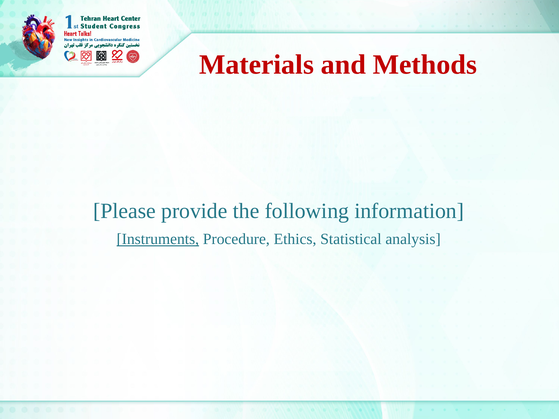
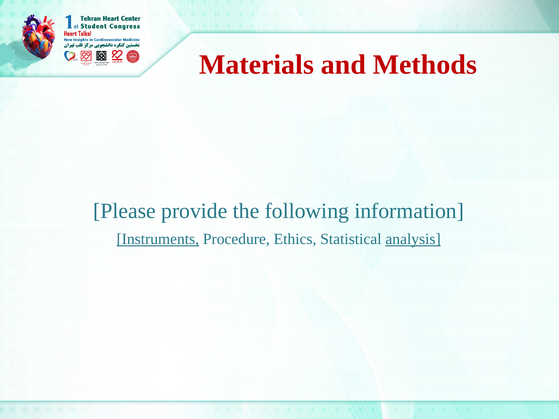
analysis underline: none -> present (413, 239)
